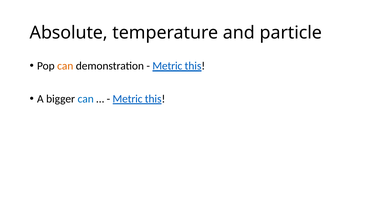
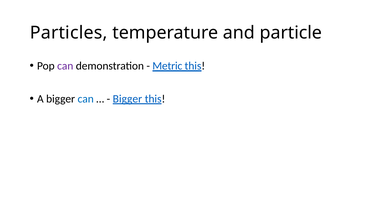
Absolute: Absolute -> Particles (69, 33)
can colour: orange -> purple (65, 66)
Metric: Metric -> Bigger (127, 99)
